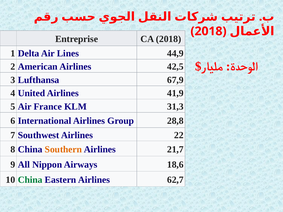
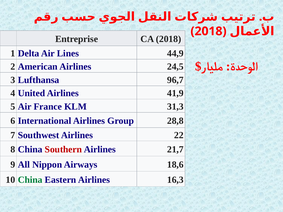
42,5: 42,5 -> 24,5 (175, 67)
67,9: 67,9 -> 96,7 (175, 80)
Southern colour: orange -> red (63, 150)
62,7: 62,7 -> 16,3 (175, 180)
